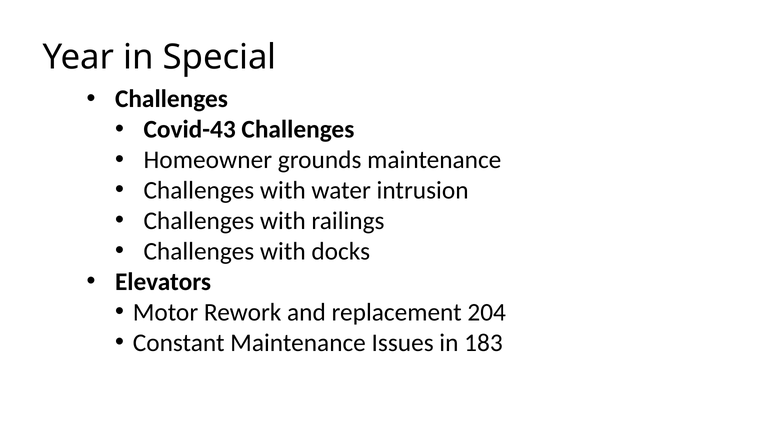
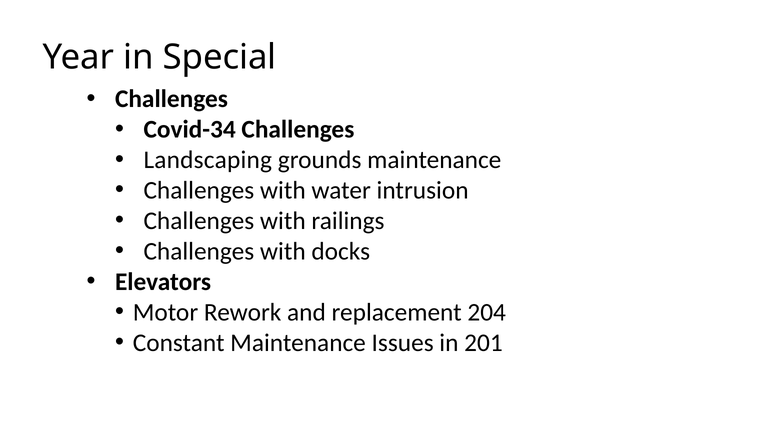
Covid-43: Covid-43 -> Covid-34 (190, 129)
Homeowner: Homeowner -> Landscaping (208, 160)
183: 183 -> 201 (483, 342)
